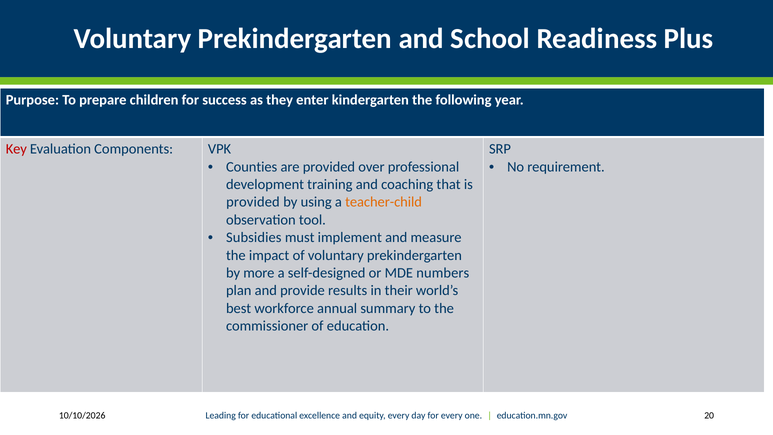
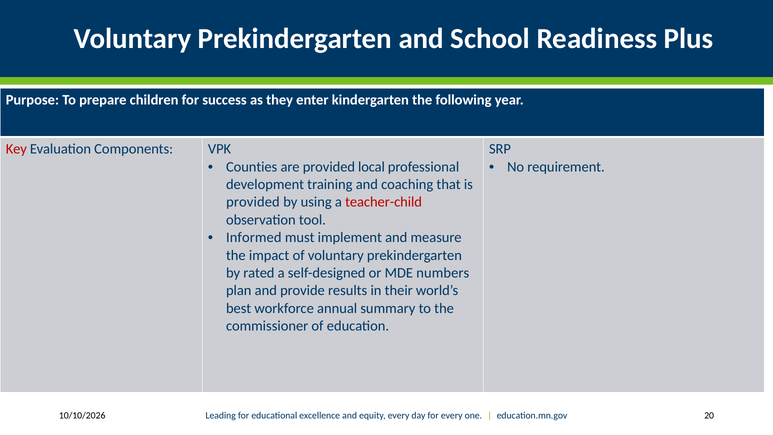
over: over -> local (371, 167)
teacher-child colour: orange -> red (384, 202)
Subsidies: Subsidies -> Informed (254, 237)
more: more -> rated (259, 273)
